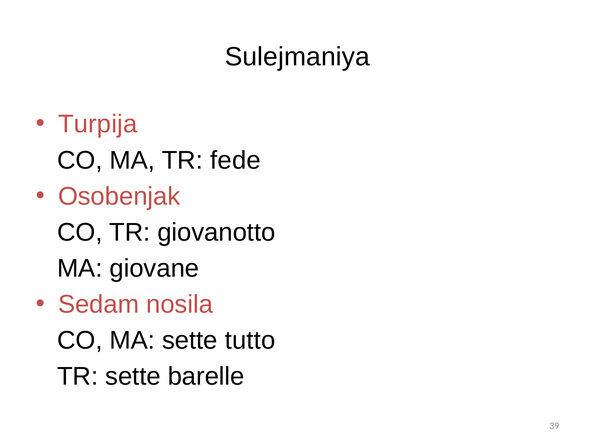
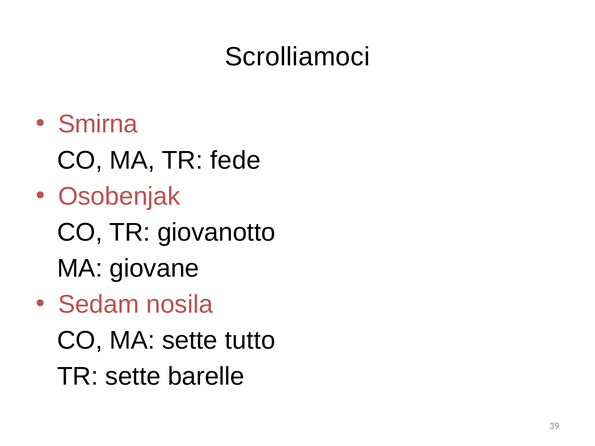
Sulejmaniya: Sulejmaniya -> Scrolliamoci (297, 57)
Turpija: Turpija -> Smirna (98, 124)
